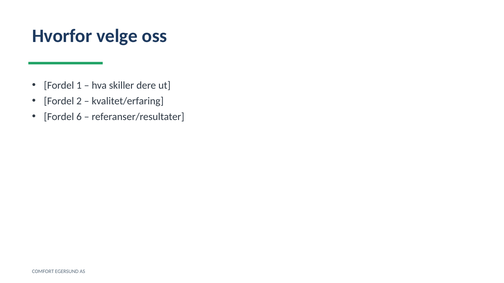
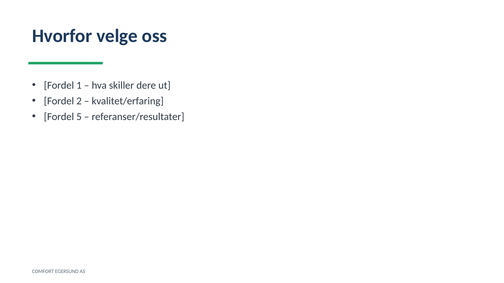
6: 6 -> 5 (79, 117)
